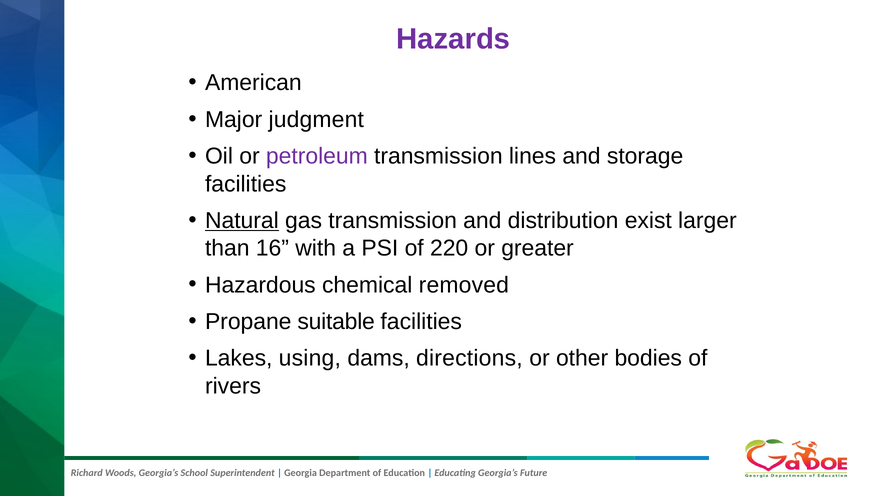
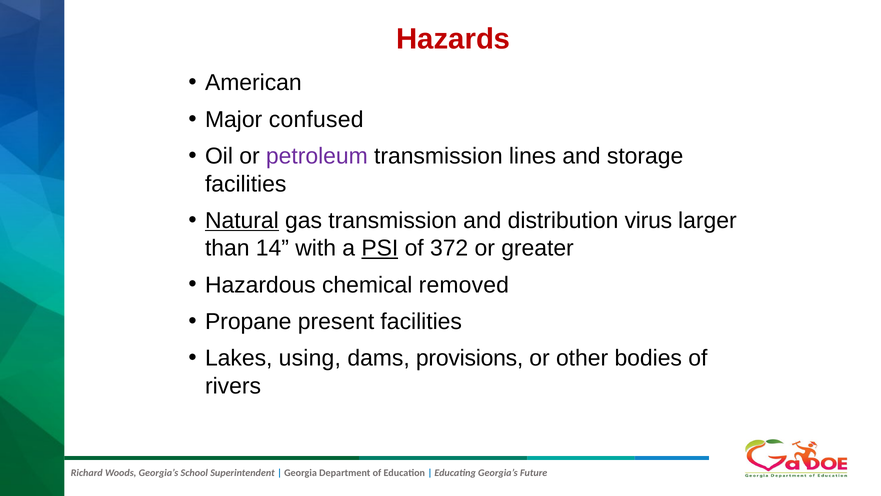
Hazards colour: purple -> red (453, 39)
judgment: judgment -> confused (316, 120)
exist: exist -> virus (648, 220)
16: 16 -> 14 (272, 248)
PSI underline: none -> present (380, 248)
220: 220 -> 372 (449, 248)
suitable: suitable -> present (336, 321)
directions: directions -> provisions (470, 358)
